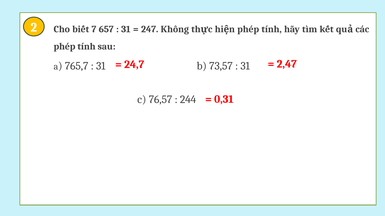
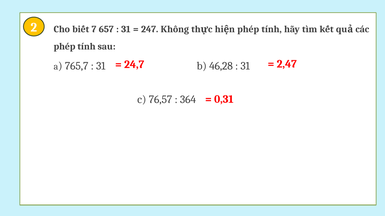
73,57: 73,57 -> 46,28 (221, 66)
244: 244 -> 364 (188, 100)
